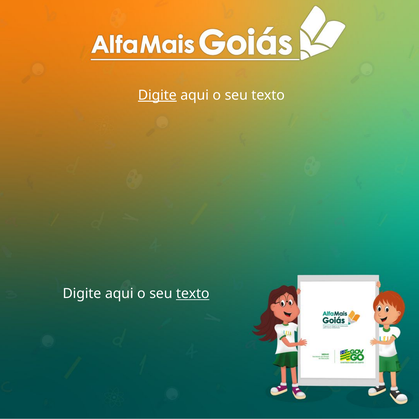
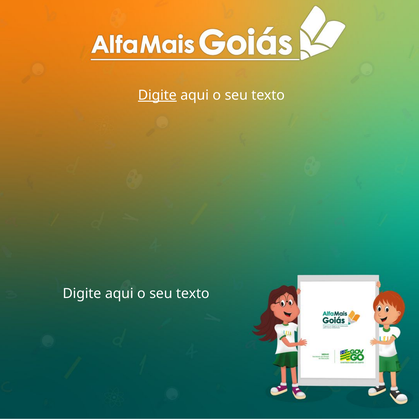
texto underline: present -> none (193, 294)
